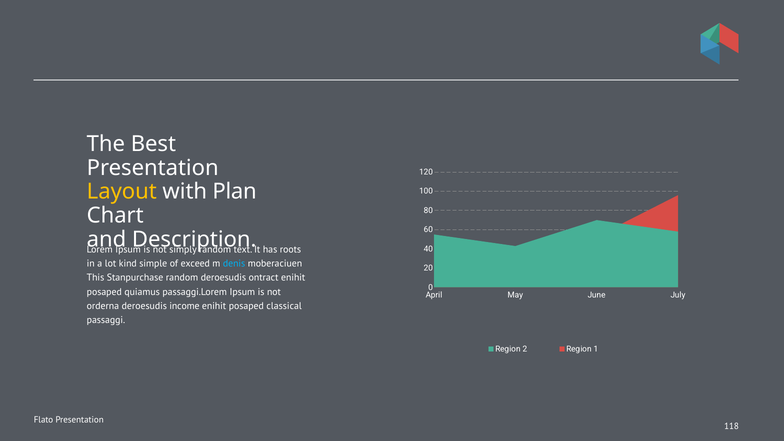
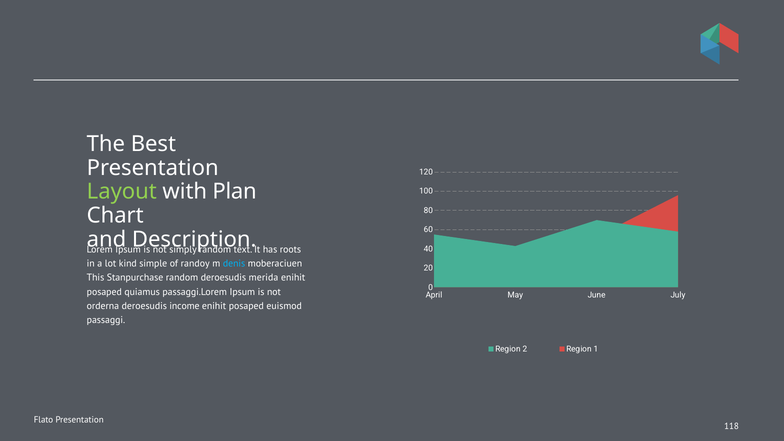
Layout colour: yellow -> light green (122, 192)
exceed: exceed -> randoy (195, 264)
ontract: ontract -> merida (264, 278)
classical: classical -> euismod (284, 306)
